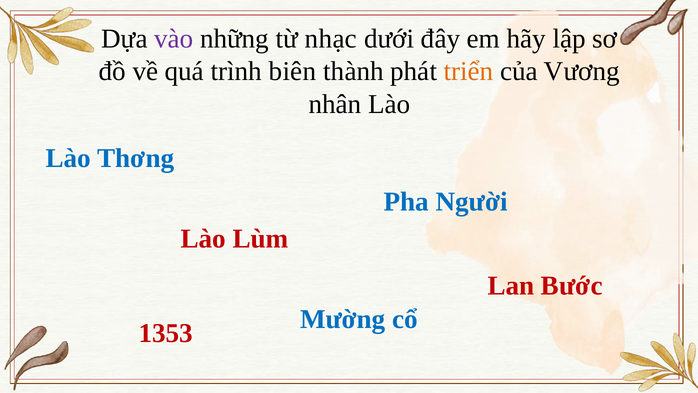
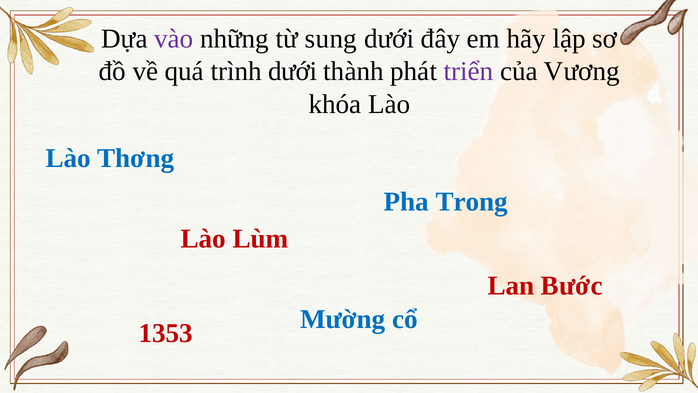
nhạc: nhạc -> sung (331, 39)
trình biên: biên -> dưới (293, 71)
triển colour: orange -> purple (469, 71)
nhân: nhân -> khóa (335, 104)
Người: Người -> Trong (472, 202)
